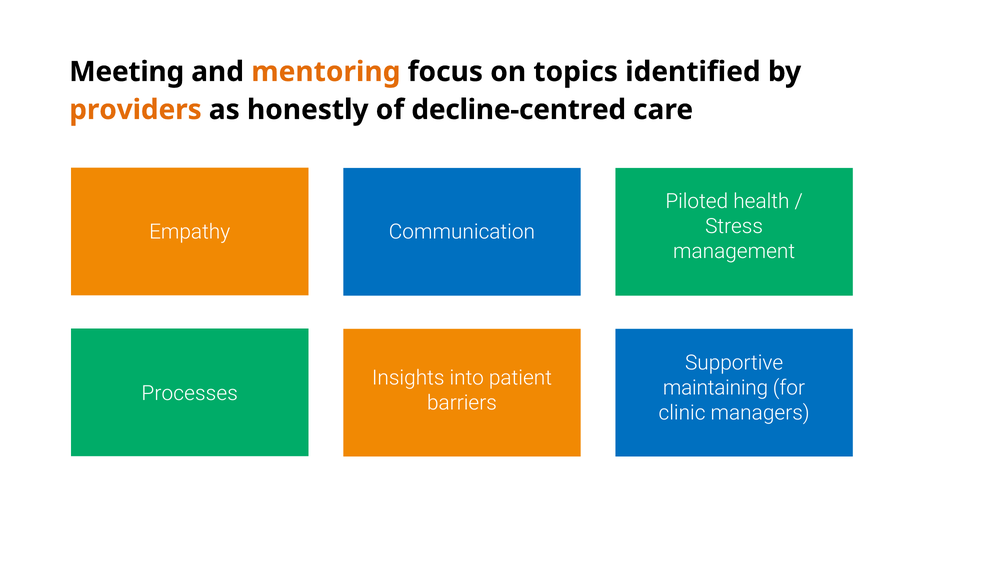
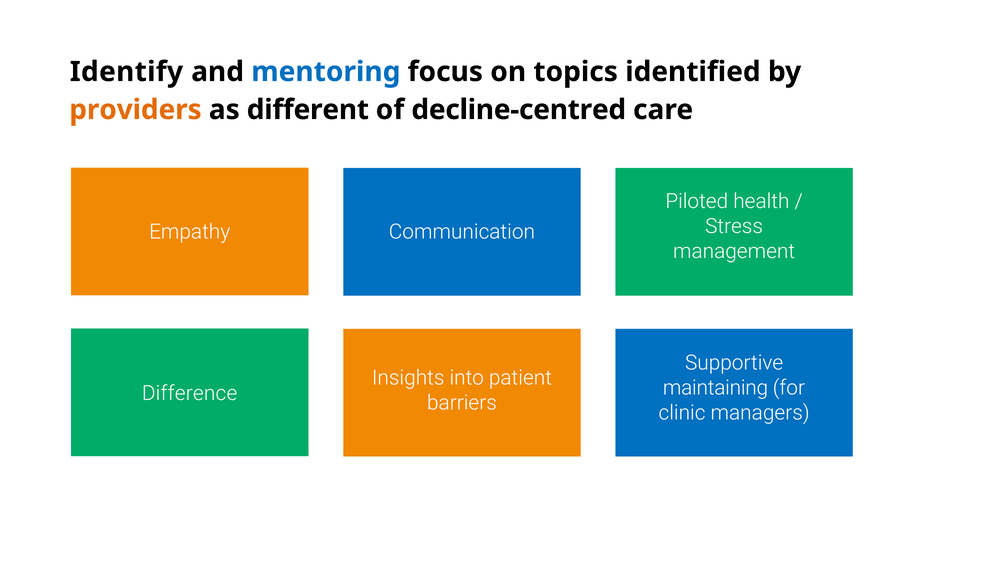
Meeting: Meeting -> Identify (126, 72)
mentoring colour: orange -> blue (326, 72)
honestly: honestly -> different (308, 110)
Processes: Processes -> Difference (190, 393)
